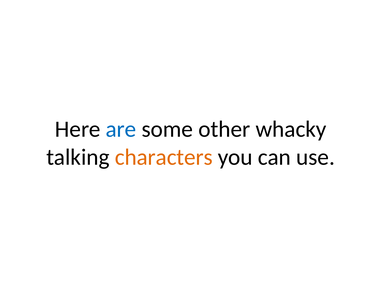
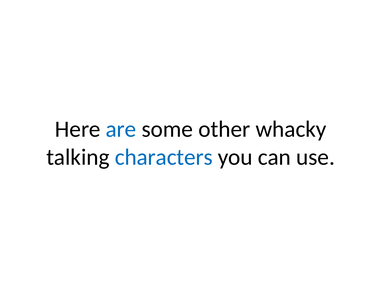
characters colour: orange -> blue (164, 157)
